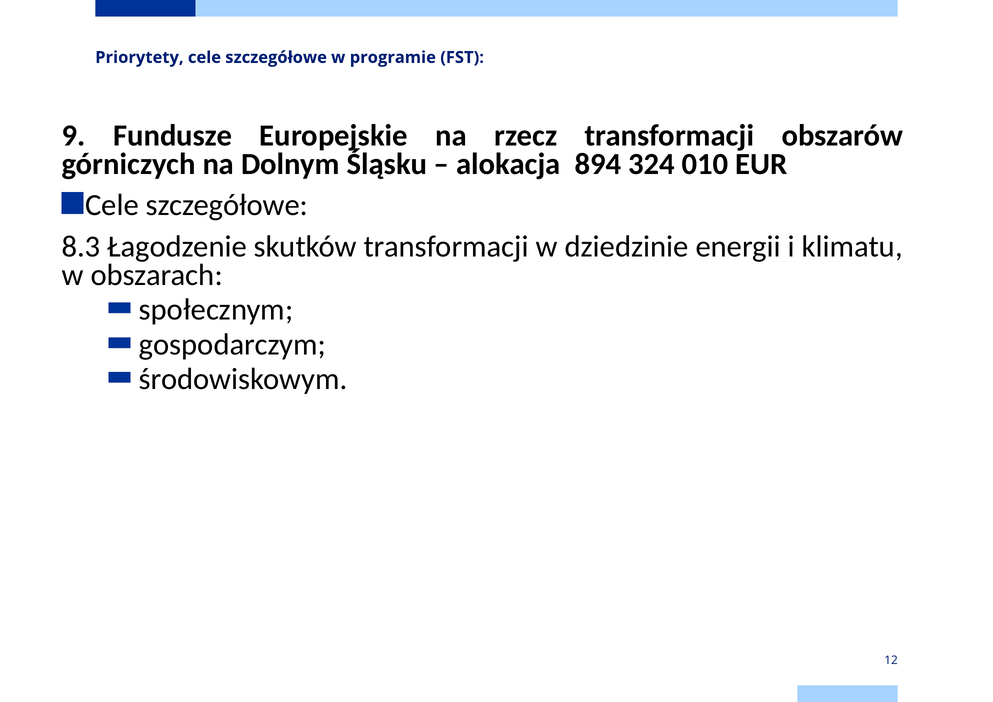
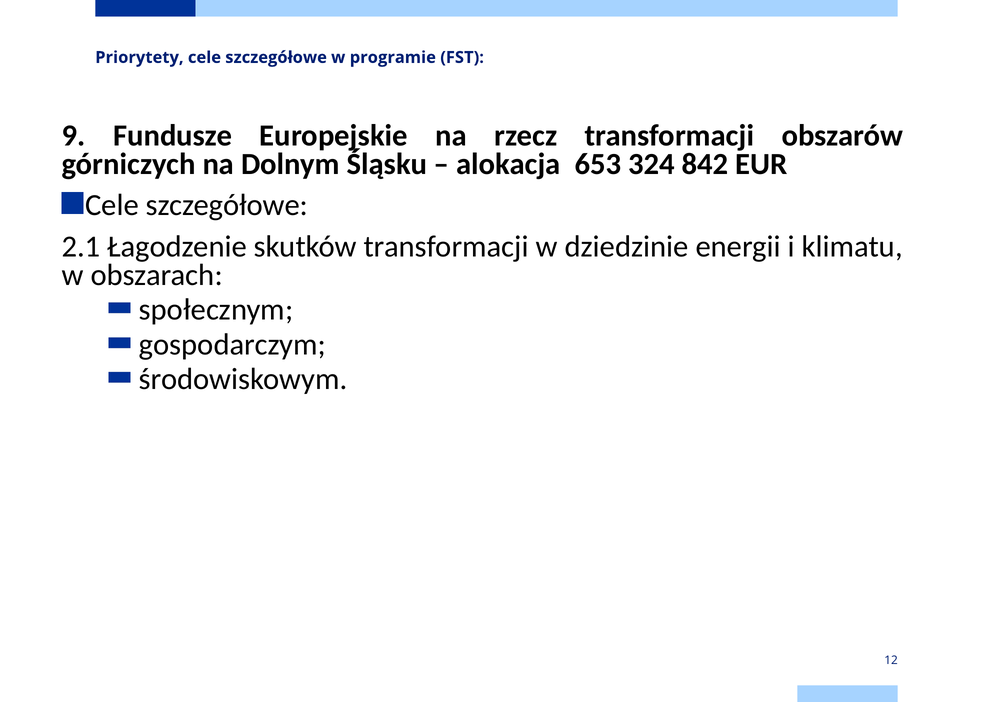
894: 894 -> 653 (598, 164)
010: 010 -> 842 (705, 164)
8.3: 8.3 -> 2.1 (81, 247)
